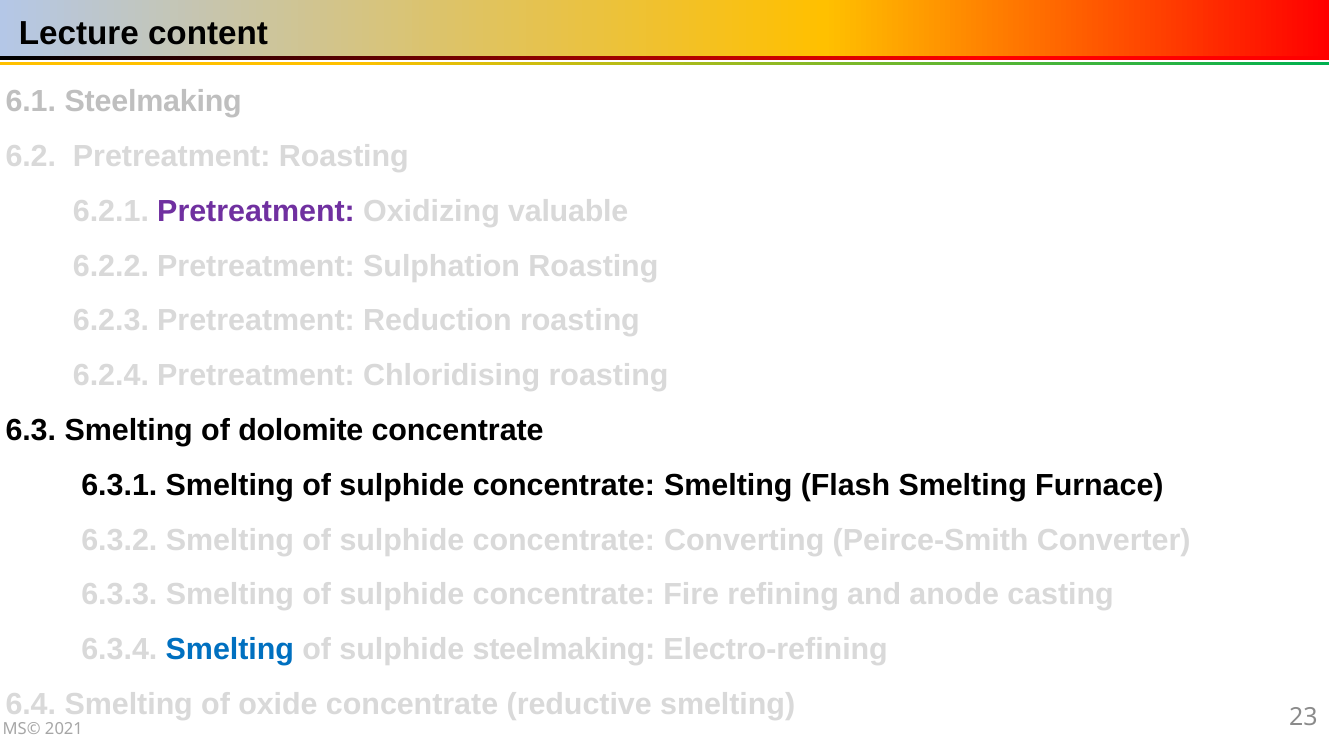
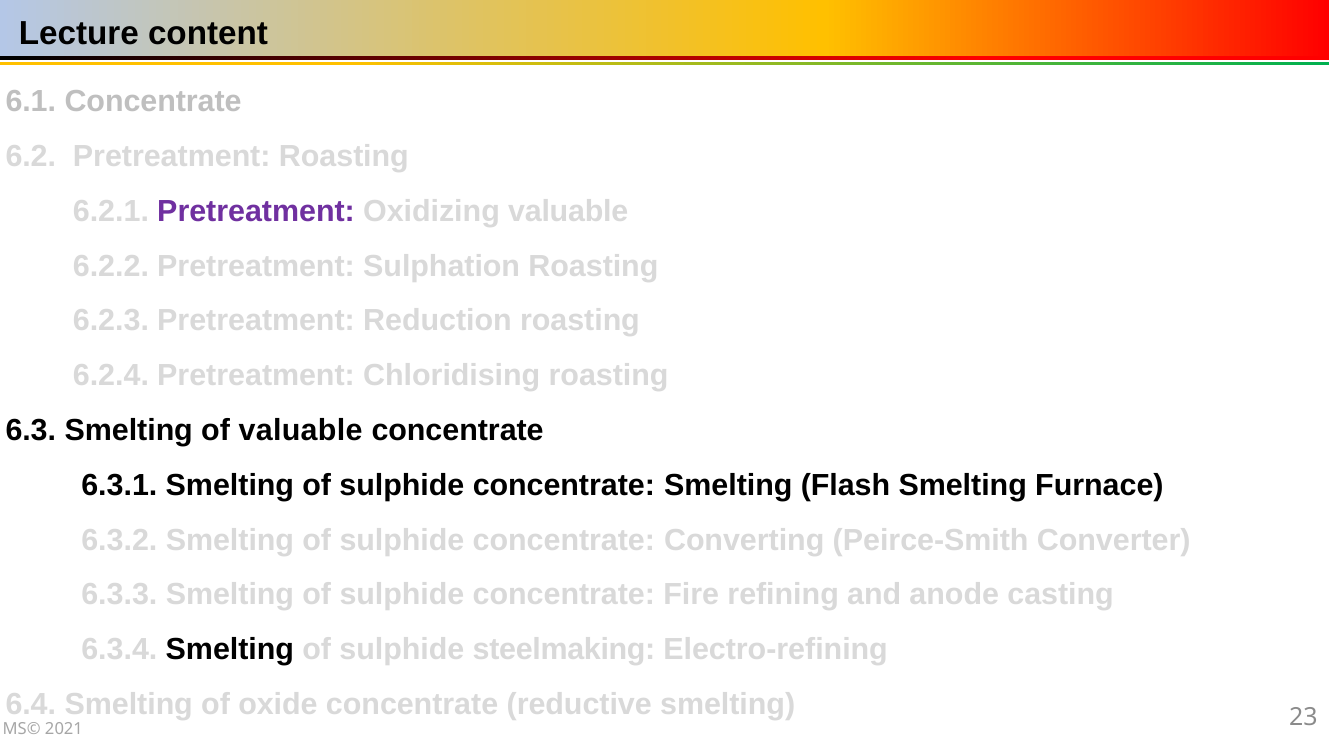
6.1 Steelmaking: Steelmaking -> Concentrate (153, 101)
of dolomite: dolomite -> valuable (301, 430)
Smelting colour: blue -> black (230, 649)
